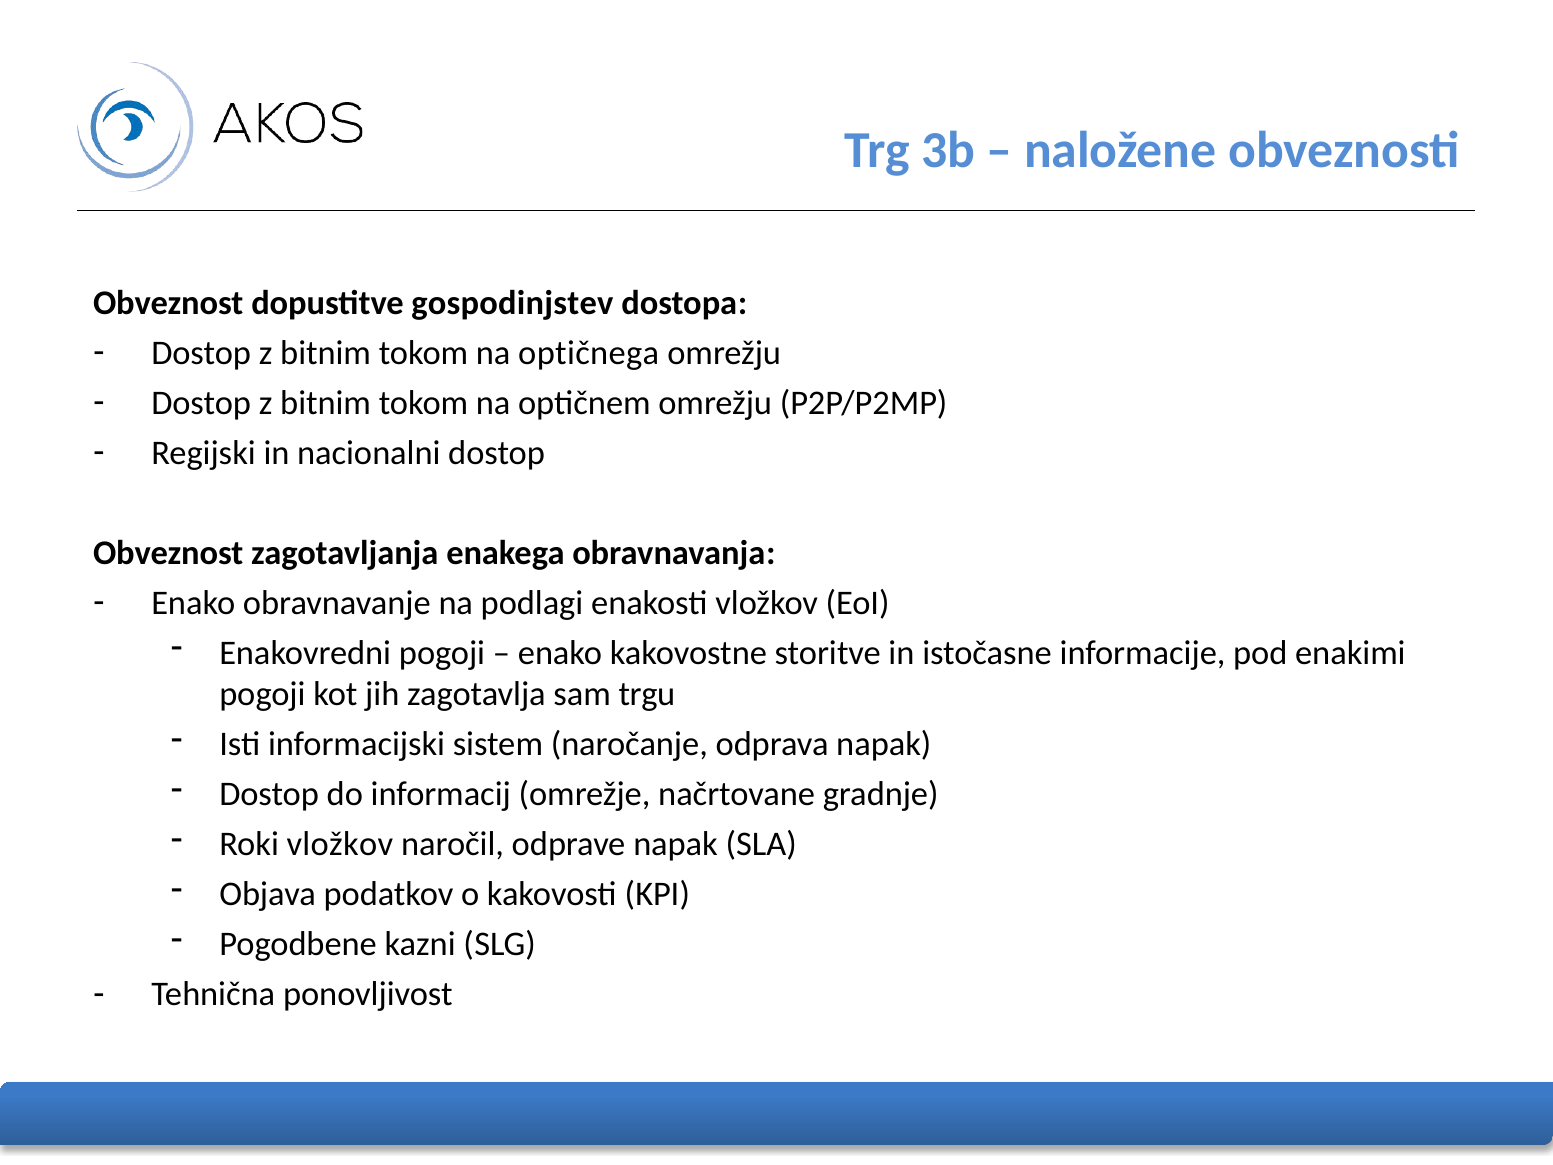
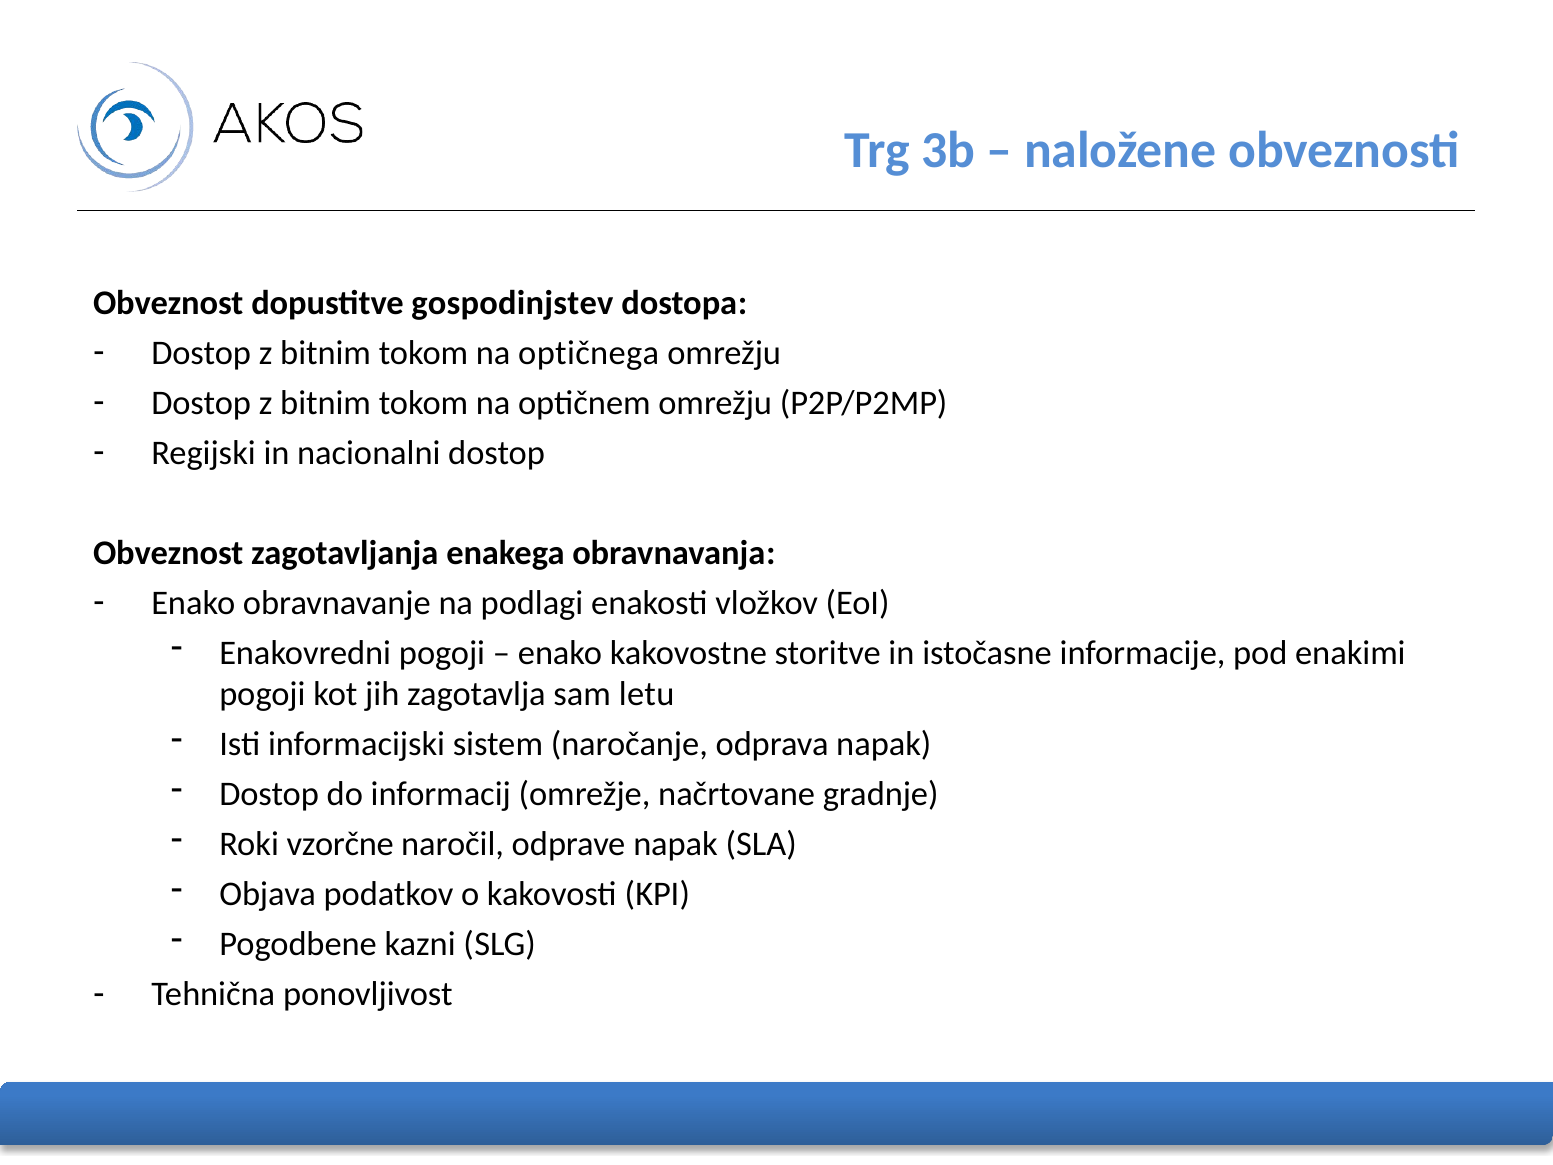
trgu: trgu -> letu (647, 694)
Roki vložkov: vložkov -> vzorčne (340, 844)
